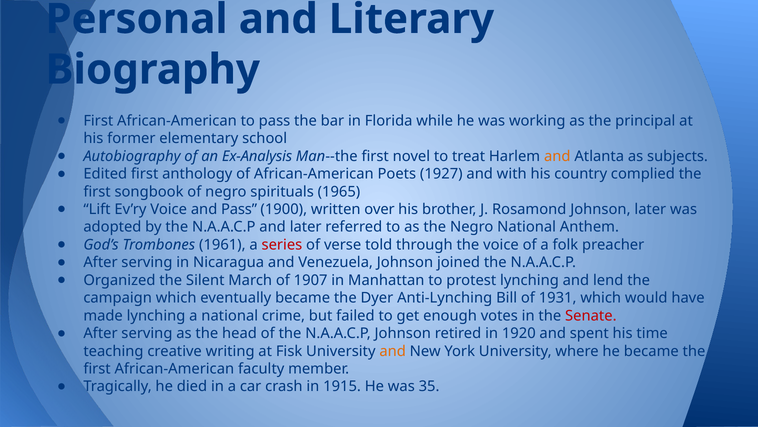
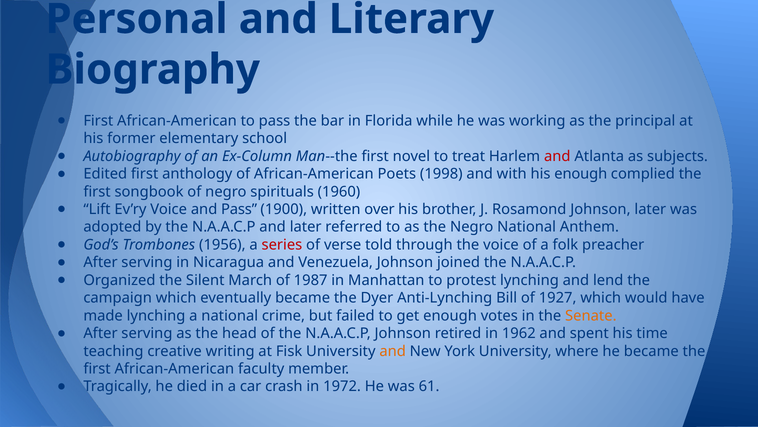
Ex-Analysis: Ex-Analysis -> Ex-Column (257, 156)
and colour: orange -> red (557, 156)
1927: 1927 -> 1998 (441, 174)
his country: country -> enough (581, 174)
1965: 1965 -> 1960 (339, 191)
1961: 1961 -> 1956 (222, 244)
1907: 1907 -> 1987 (311, 280)
1931: 1931 -> 1927 (558, 298)
Senate colour: red -> orange (591, 315)
1920: 1920 -> 1962 (519, 333)
1915: 1915 -> 1972 (342, 386)
35: 35 -> 61 (429, 386)
